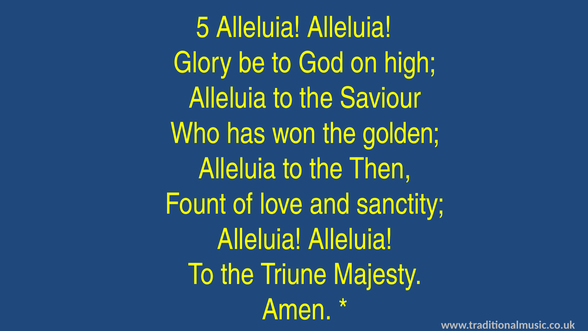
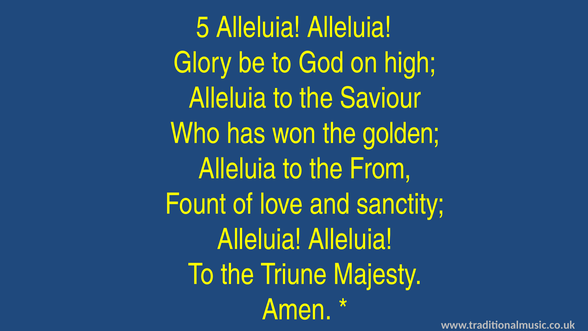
Then: Then -> From (380, 169)
